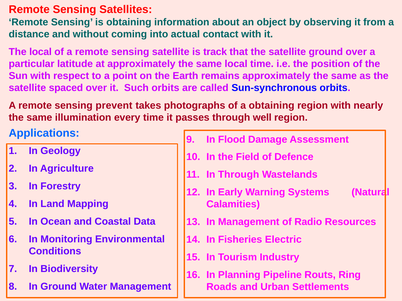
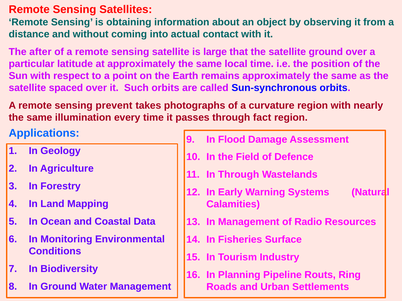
The local: local -> after (40, 52)
track: track -> large (215, 52)
a obtaining: obtaining -> curvature (272, 106)
well: well -> fact (262, 118)
Electric: Electric -> Surface (283, 240)
